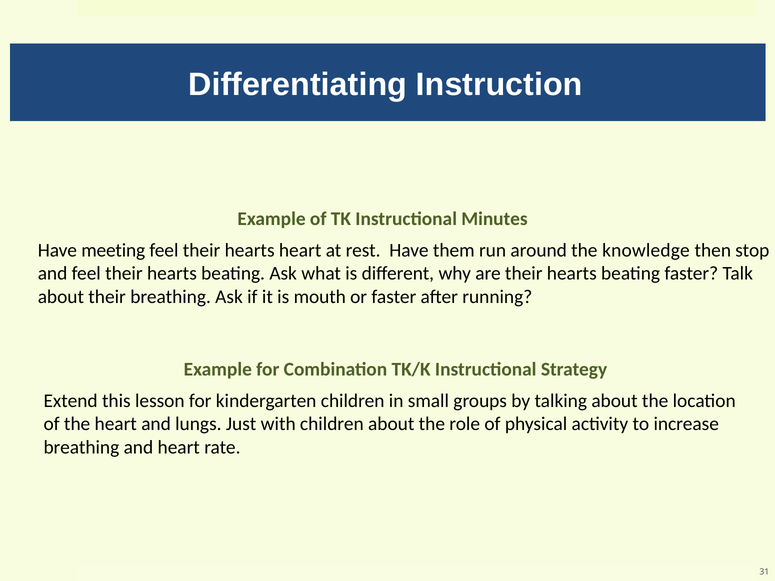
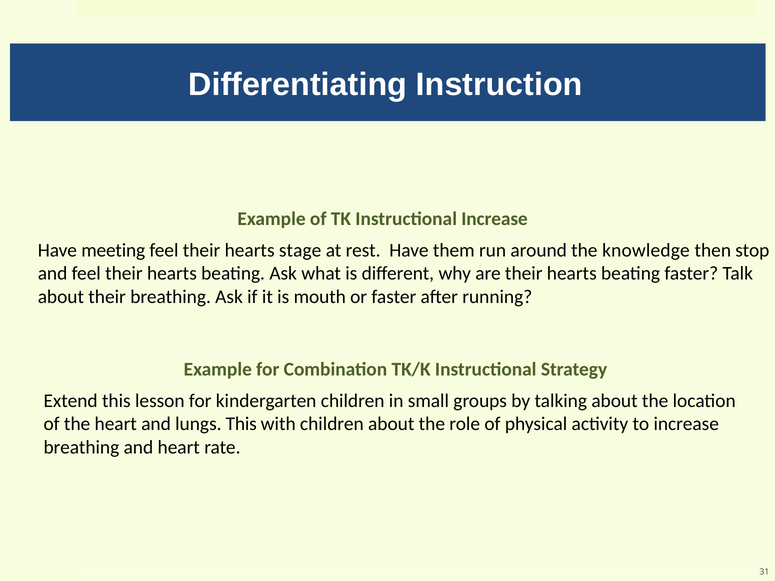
Instructional Minutes: Minutes -> Increase (495, 219)
hearts heart: heart -> stage (300, 250)
lungs Just: Just -> This (241, 424)
